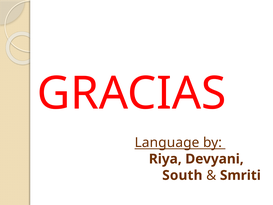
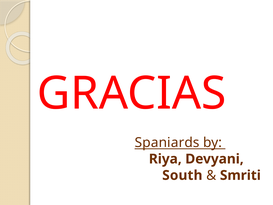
Language: Language -> Spaniards (167, 142)
